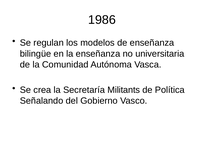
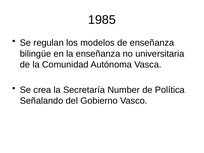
1986: 1986 -> 1985 (102, 20)
Militants: Militants -> Number (124, 90)
